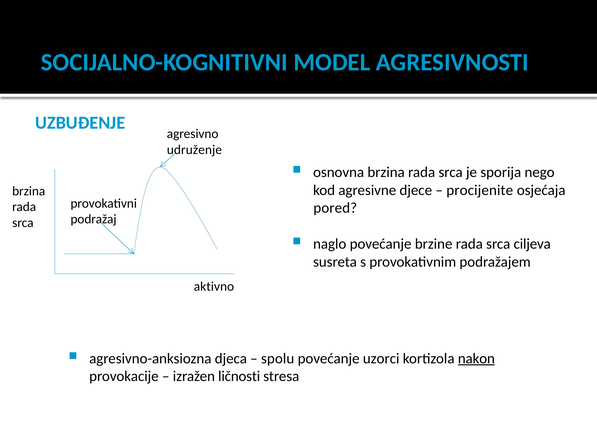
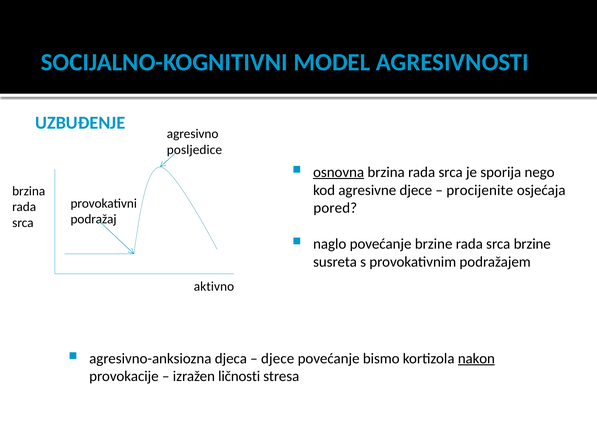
udruženje: udruženje -> posljedice (194, 150)
osnovna underline: none -> present (339, 172)
srca ciljeva: ciljeva -> brzine (532, 244)
spolu: spolu -> djece (278, 358)
uzorci: uzorci -> bismo (381, 358)
